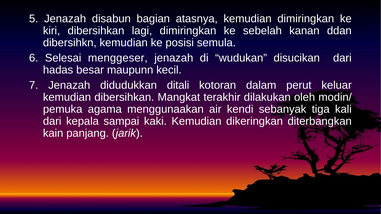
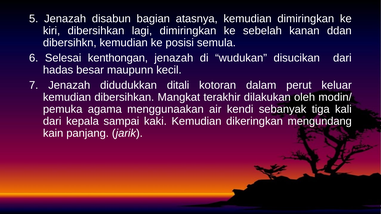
menggeser: menggeser -> kenthongan (118, 58)
diterbangkan: diterbangkan -> mengundang (320, 121)
